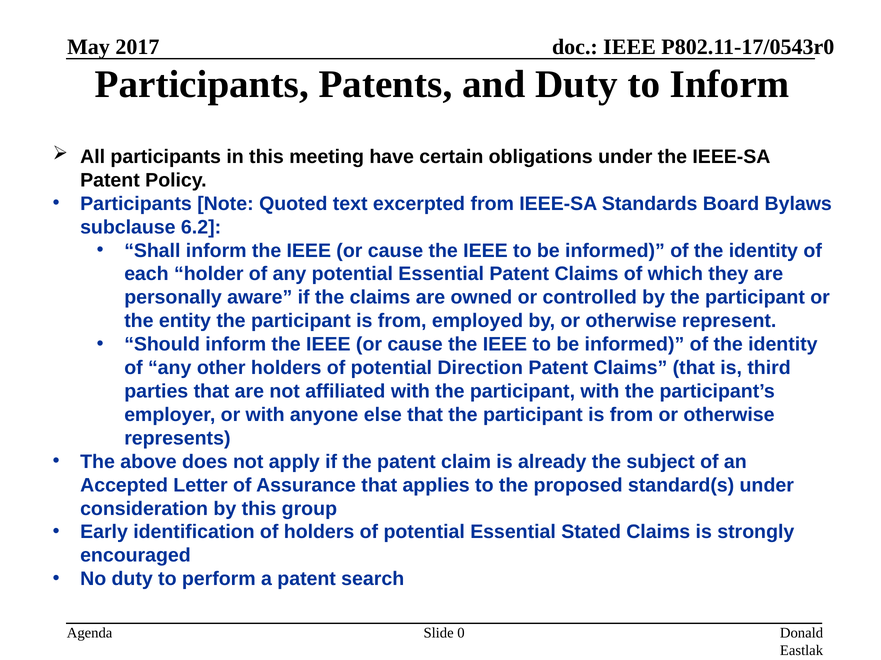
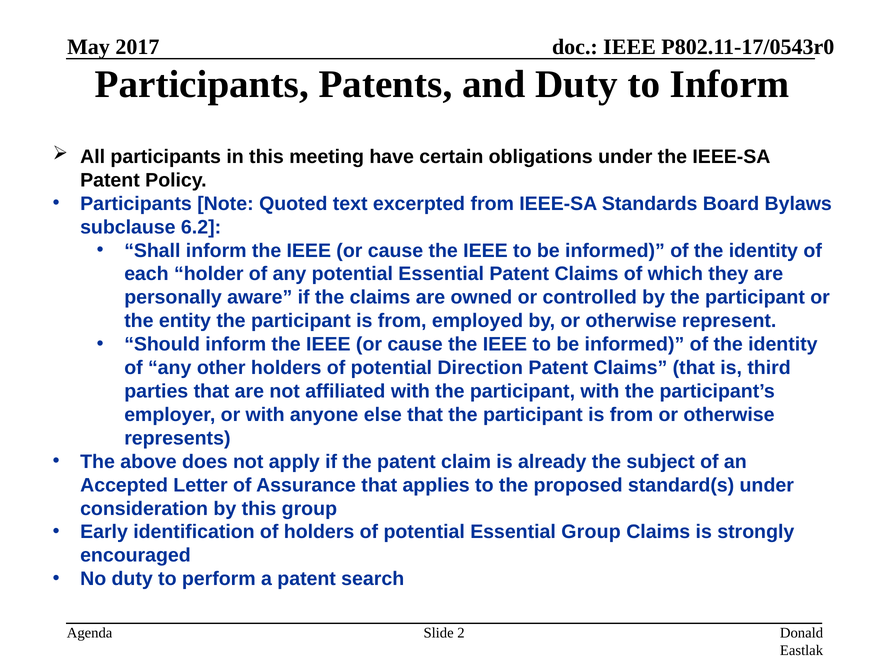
Essential Stated: Stated -> Group (591, 533)
0: 0 -> 2 (461, 634)
